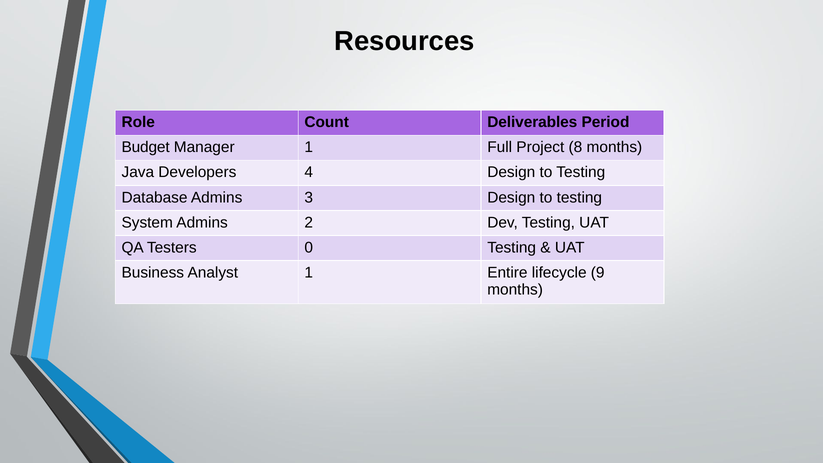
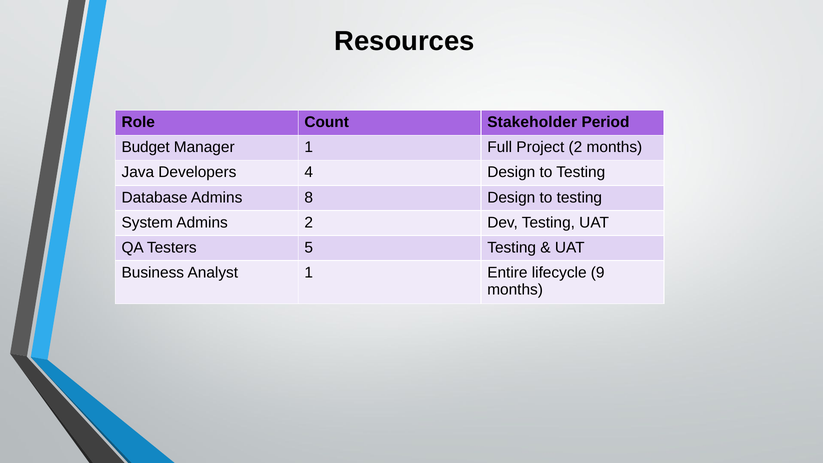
Deliverables: Deliverables -> Stakeholder (532, 122)
Project 8: 8 -> 2 (575, 147)
3: 3 -> 8 (309, 197)
0: 0 -> 5 (309, 247)
